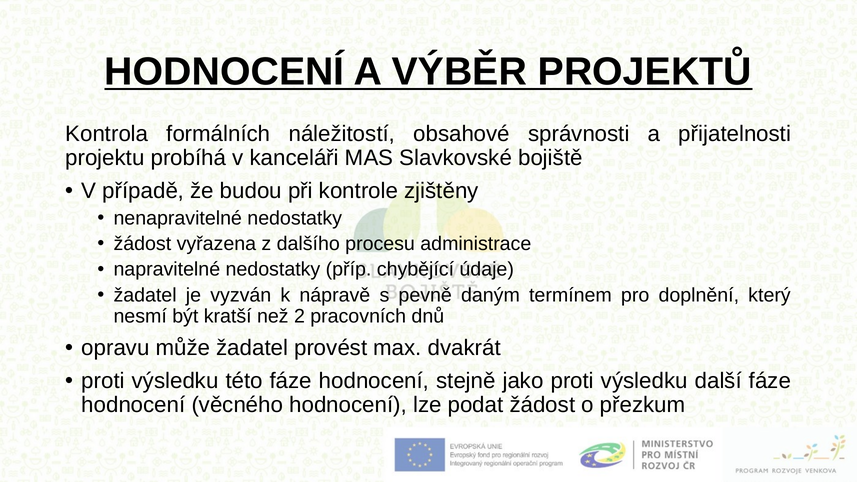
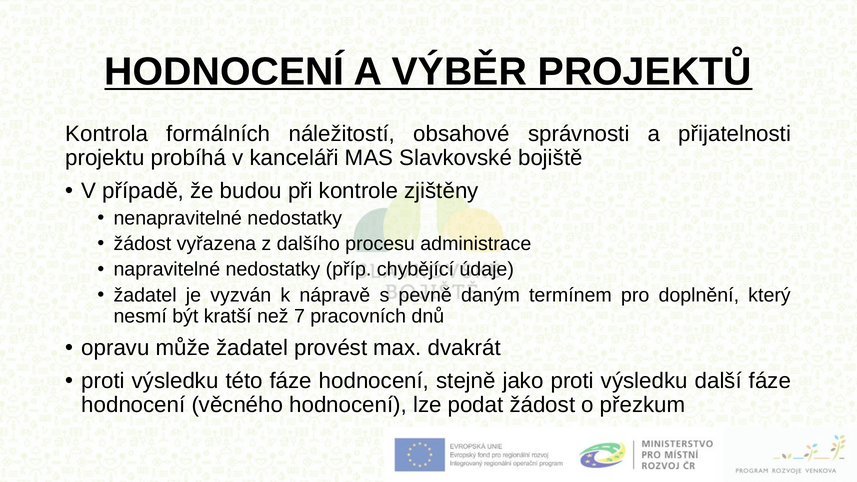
2: 2 -> 7 (299, 316)
